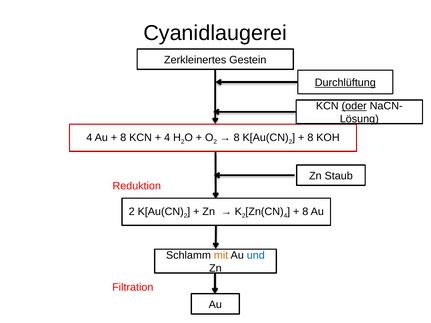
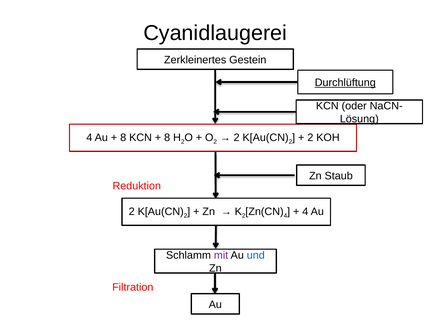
oder underline: present -> none (354, 106)
4: 4 -> 8 (167, 138)
8: 8 -> 2 (237, 138)
8: 8 -> 2 (310, 138)
8: 8 -> 4 (305, 212)
mit colour: orange -> purple (221, 256)
